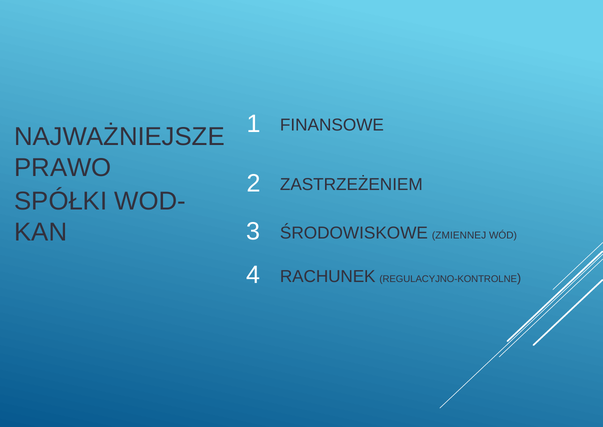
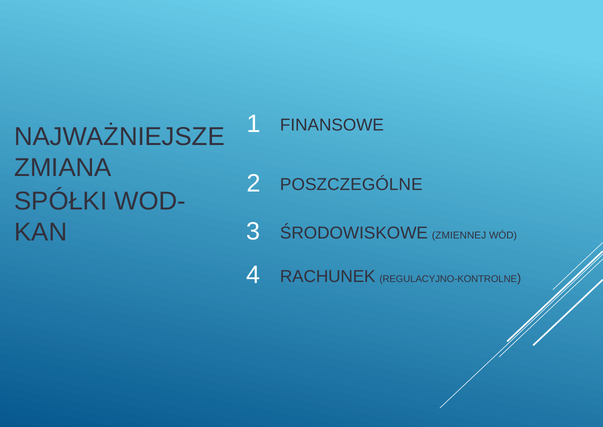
PRAWO: PRAWO -> ZMIANA (63, 168)
ZASTRZEŻENIEM: ZASTRZEŻENIEM -> POSZCZEGÓLNE (351, 184)
